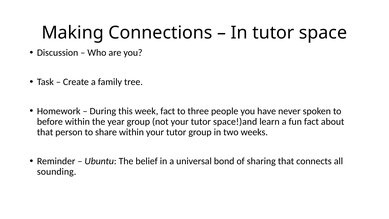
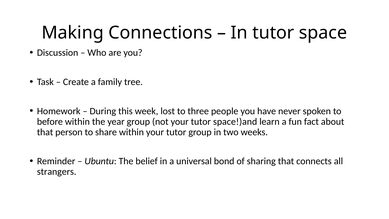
week fact: fact -> lost (168, 111)
sounding: sounding -> strangers (57, 172)
